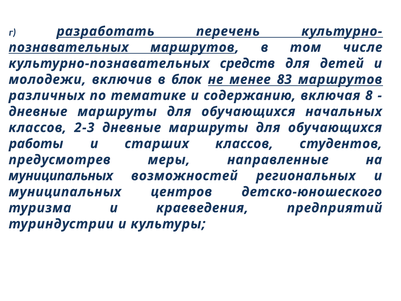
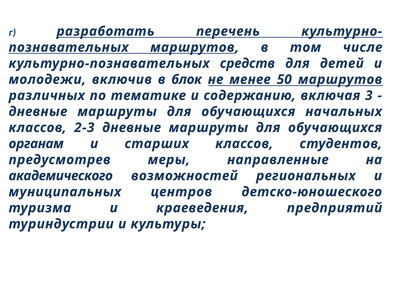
83: 83 -> 50 (284, 79)
8: 8 -> 3 (369, 95)
работы: работы -> органам (36, 144)
муниципальных: муниципальных -> академического (61, 176)
